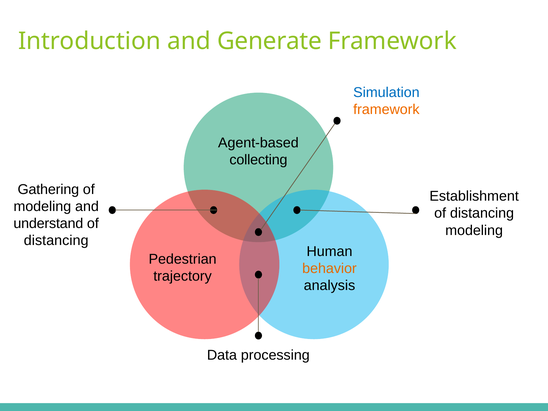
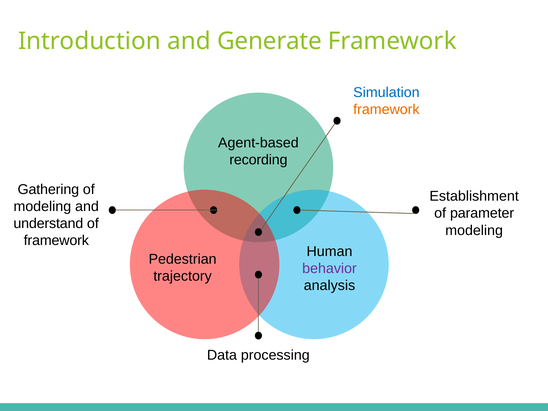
collecting: collecting -> recording (258, 160)
distancing: distancing -> parameter (482, 213)
distancing: distancing -> framework (56, 241)
behavior colour: orange -> purple (329, 268)
